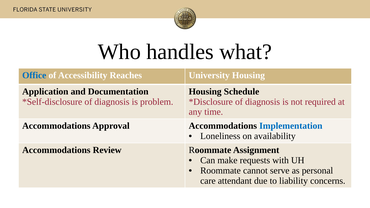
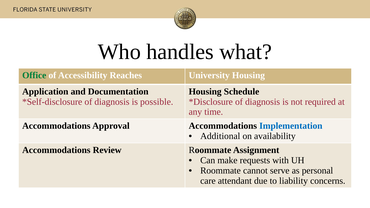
Office colour: blue -> green (34, 75)
problem: problem -> possible (157, 102)
Loneliness: Loneliness -> Additional (220, 136)
